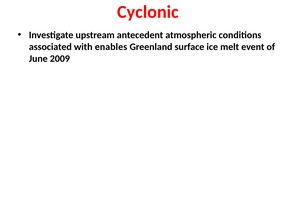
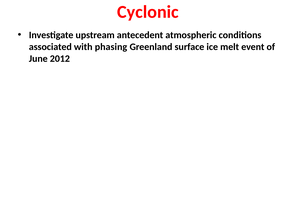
enables: enables -> phasing (111, 47)
2009: 2009 -> 2012 (60, 59)
